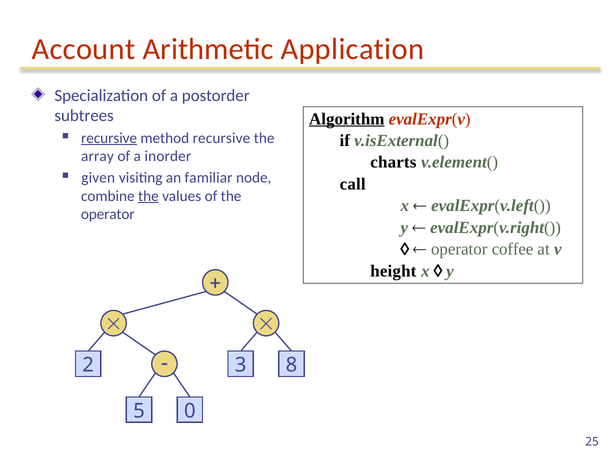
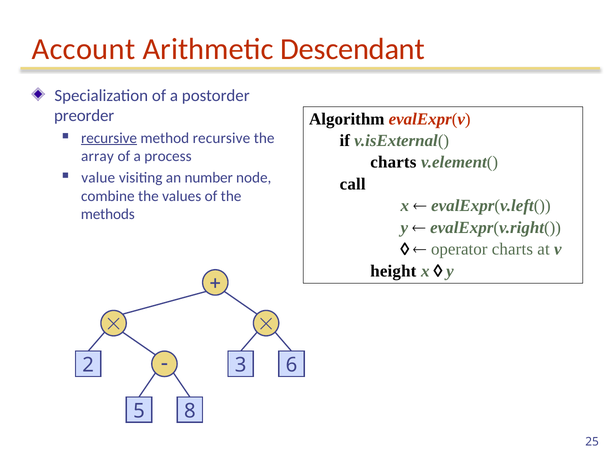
Application: Application -> Descendant (353, 49)
subtrees: subtrees -> preorder (84, 116)
Algorithm underline: present -> none (347, 119)
inorder: inorder -> process (168, 156)
given: given -> value (98, 178)
familiar: familiar -> number (209, 178)
the underline: present -> none (148, 196)
operator: operator -> methods (108, 214)
operator coffee: coffee -> charts (512, 249)
8: 8 -> 6 (292, 365)
0: 0 -> 8 (190, 411)
